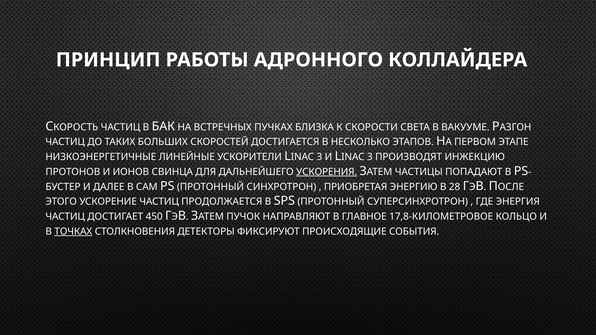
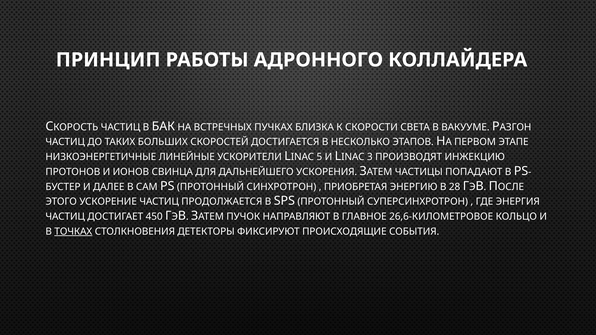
3: 3 -> 5 (319, 157)
УСКОРЕНИЯ underline: present -> none (327, 172)
17,8-КИЛОМЕТРОВОЕ: 17,8-КИЛОМЕТРОВОЕ -> 26,6-КИЛОМЕТРОВОЕ (441, 217)
